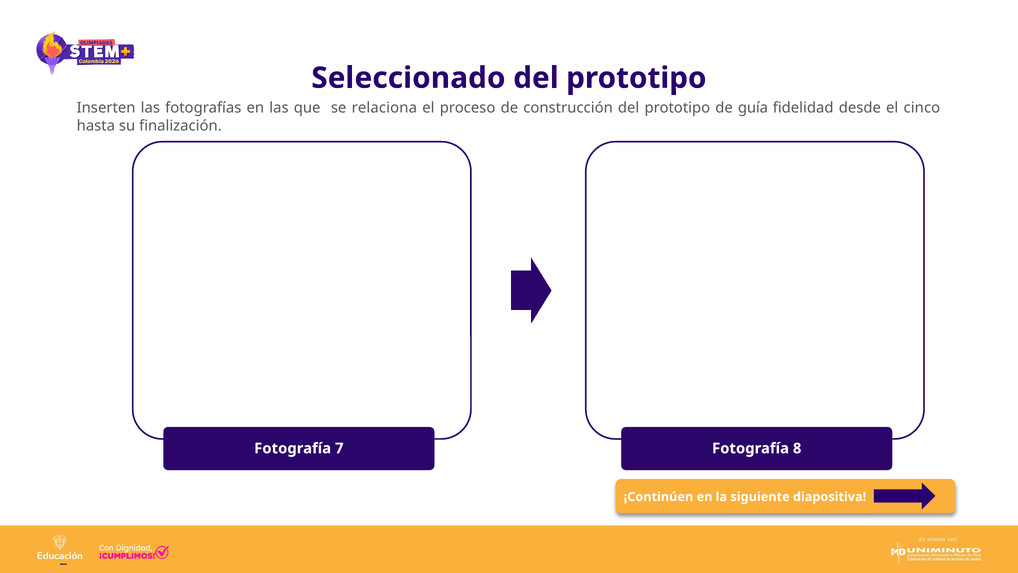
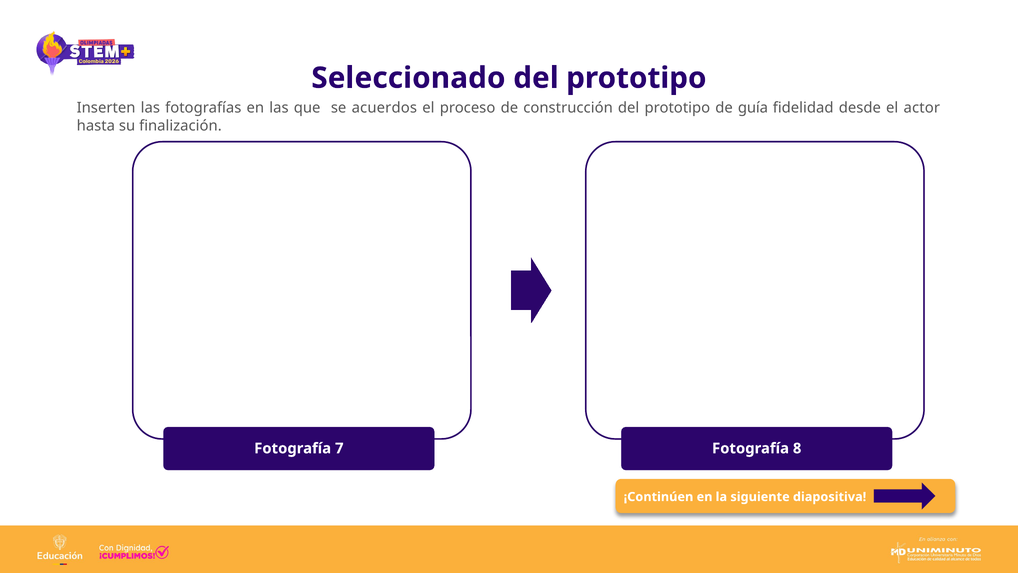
relaciona: relaciona -> acuerdos (384, 108)
cinco: cinco -> actor (922, 108)
